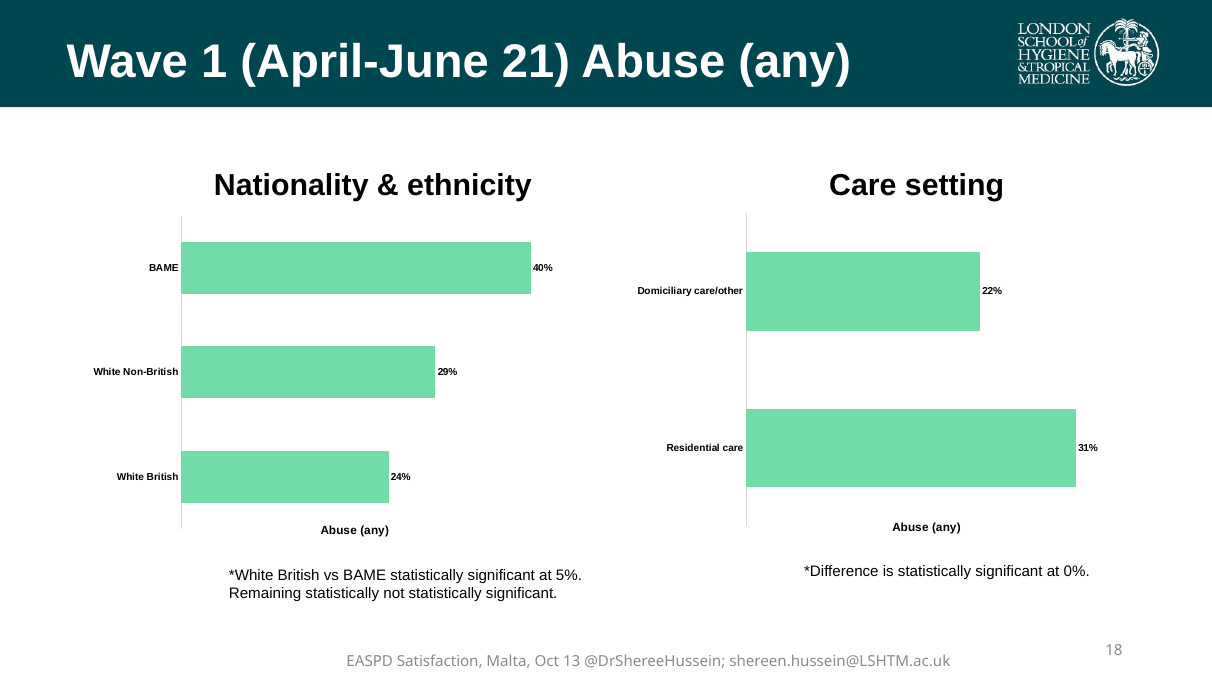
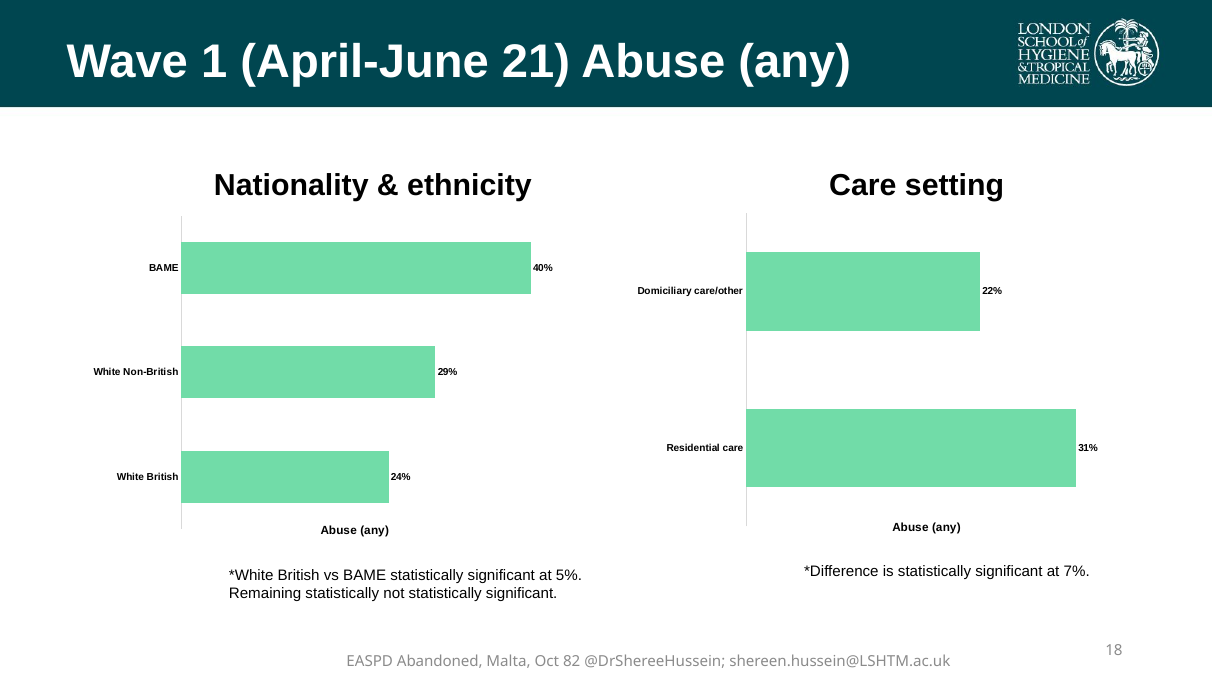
0%: 0% -> 7% (1077, 571)
Satisfaction: Satisfaction -> Abandoned (440, 661)
13: 13 -> 82 (572, 661)
